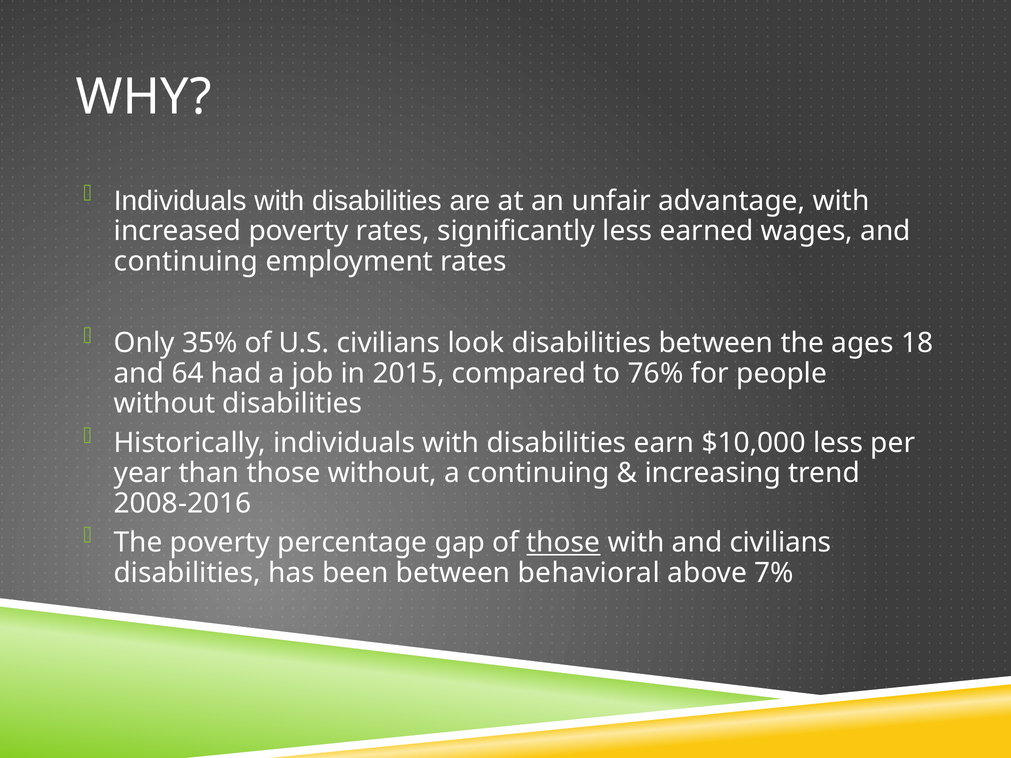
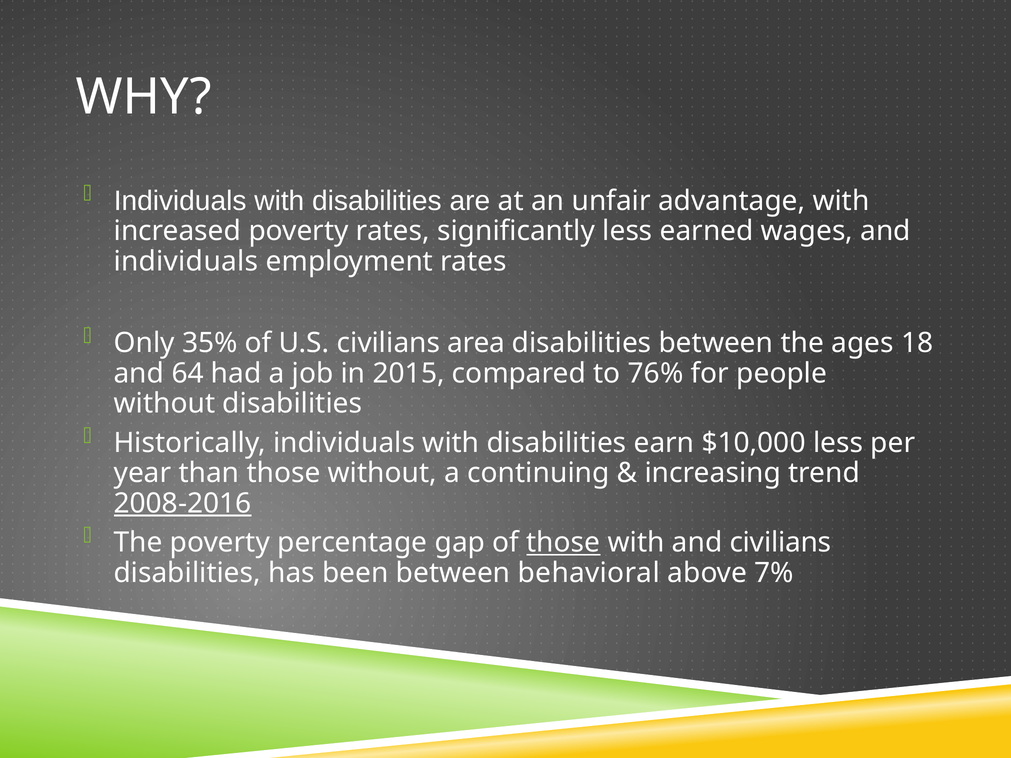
continuing: continuing -> individuals (186, 261)
look: look -> area (476, 343)
2008-2016 underline: none -> present (183, 504)
